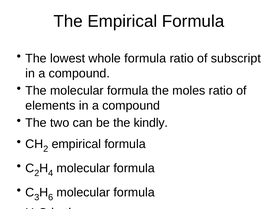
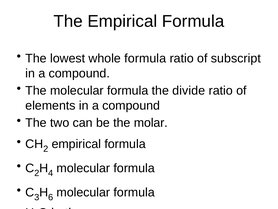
moles: moles -> divide (189, 90)
kindly: kindly -> molar (151, 123)
